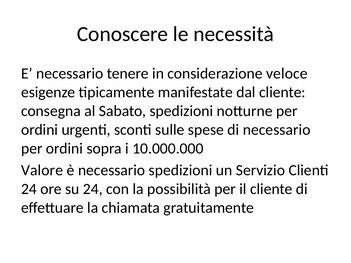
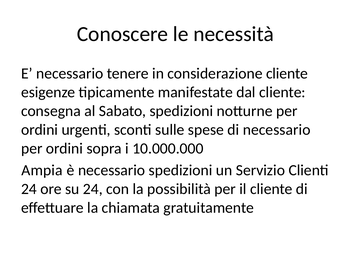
considerazione veloce: veloce -> cliente (287, 74)
Valore: Valore -> Ampia (42, 170)
